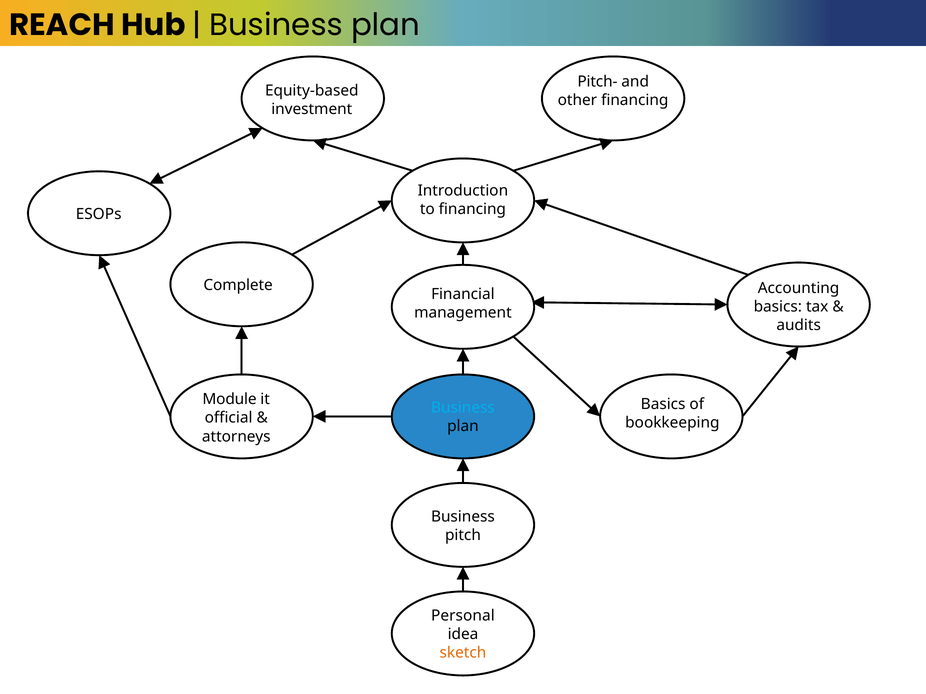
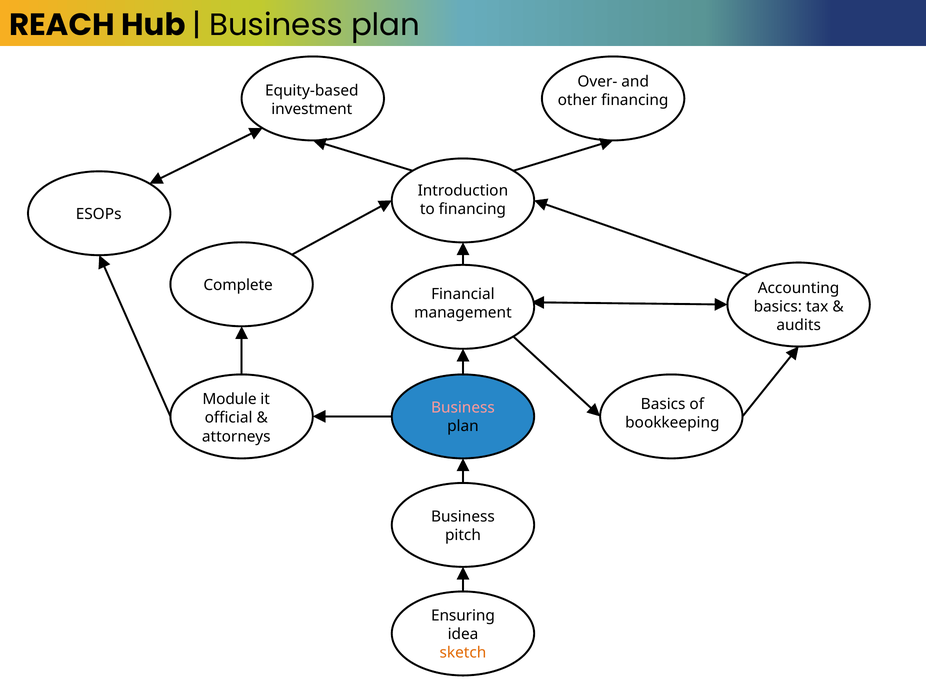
Pitch-: Pitch- -> Over- (597, 82)
Business colour: light blue -> pink (463, 408)
Personal: Personal -> Ensuring (463, 616)
